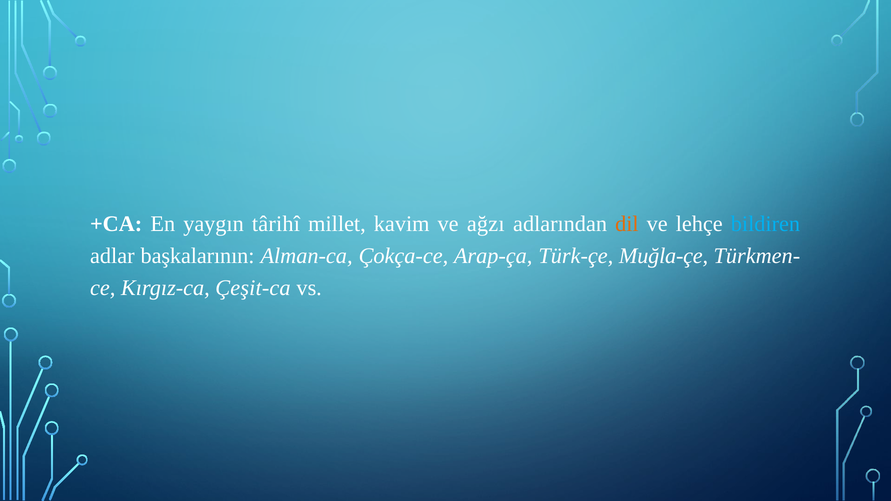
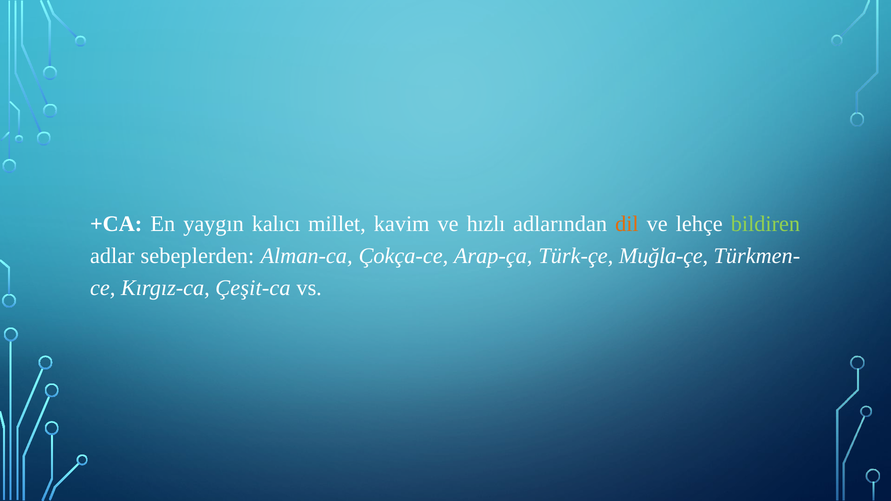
târihî: târihî -> kalıcı (276, 224)
ağzı: ağzı -> hızlı (486, 224)
bildiren colour: light blue -> light green (765, 224)
başkalarının: başkalarının -> sebeplerden (197, 256)
